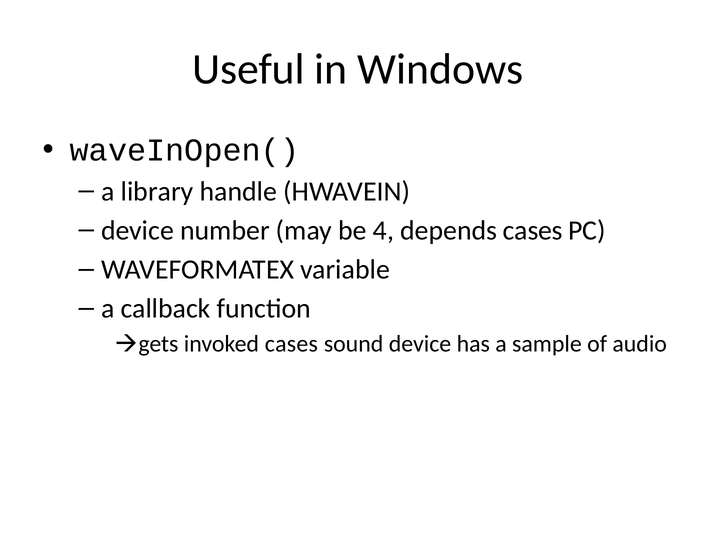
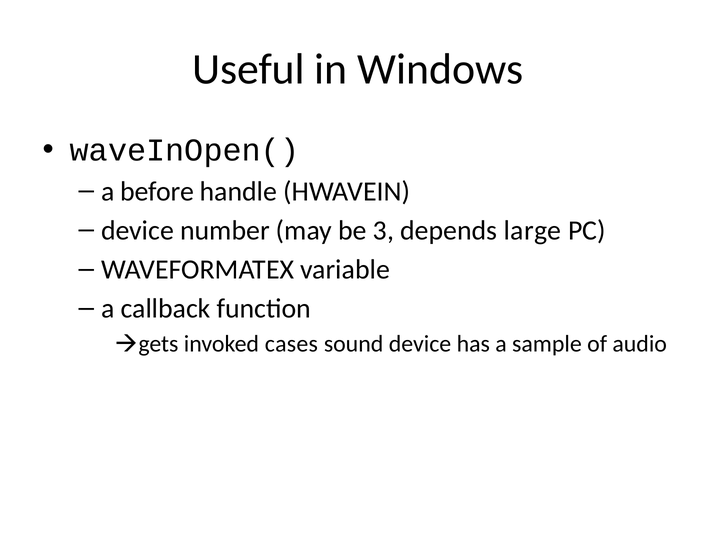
library: library -> before (157, 191)
4: 4 -> 3 (383, 230)
depends cases: cases -> large (533, 230)
